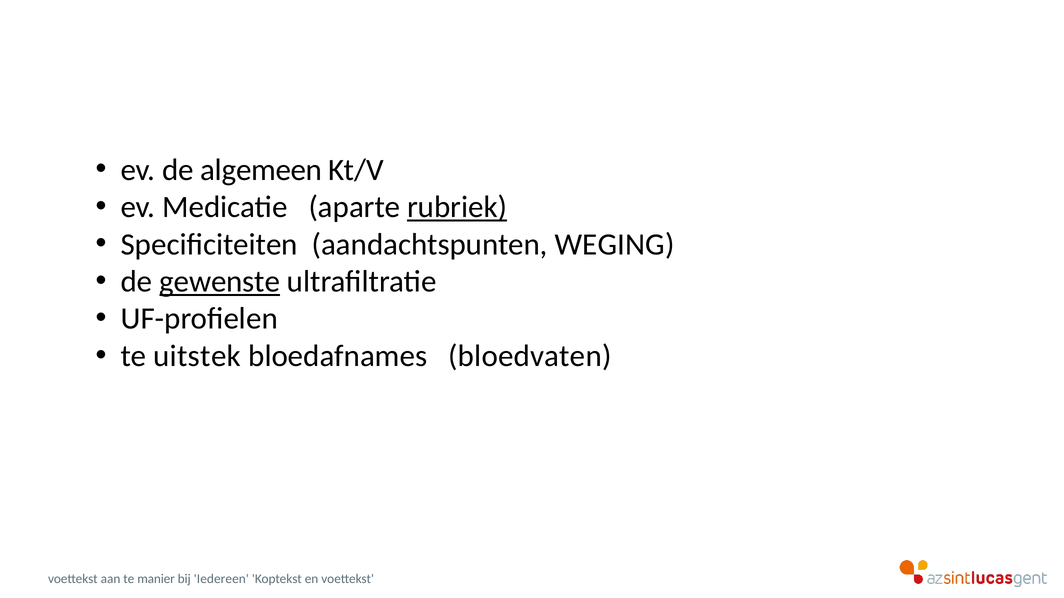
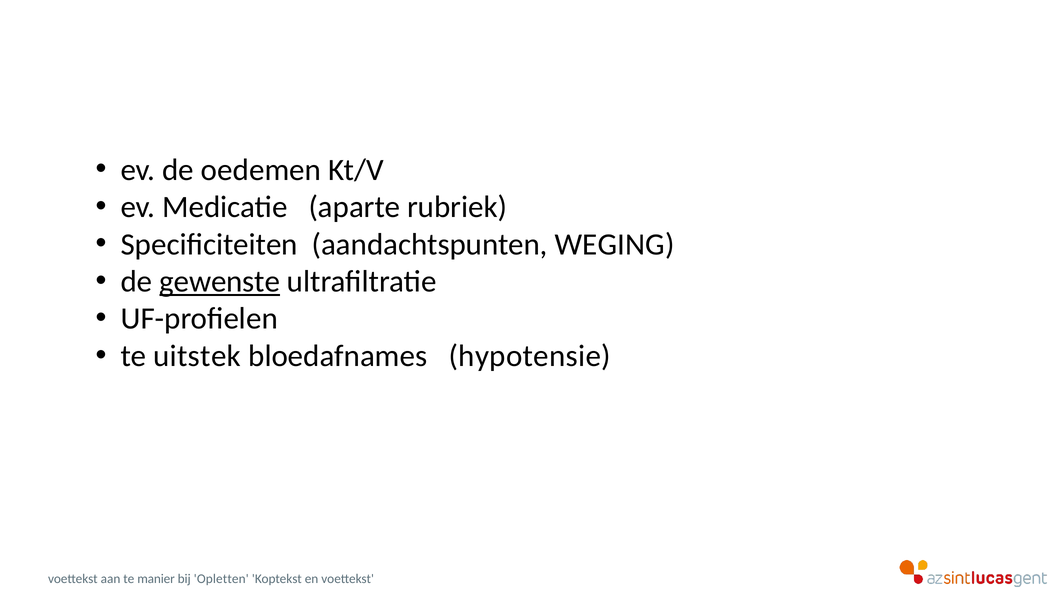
algemeen: algemeen -> oedemen (261, 170)
rubriek underline: present -> none (457, 207)
bloedvaten: bloedvaten -> hypotensie (530, 356)
Iedereen: Iedereen -> Opletten (221, 579)
